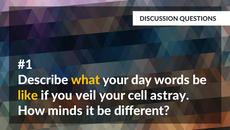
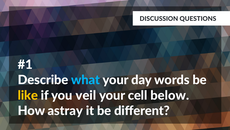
what colour: yellow -> light blue (85, 80)
astray: astray -> below (170, 95)
minds: minds -> astray (65, 110)
